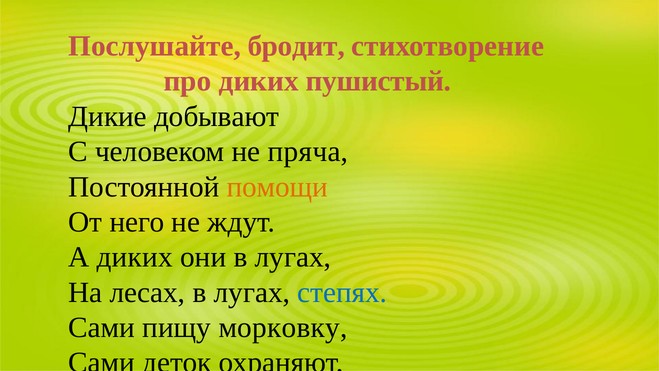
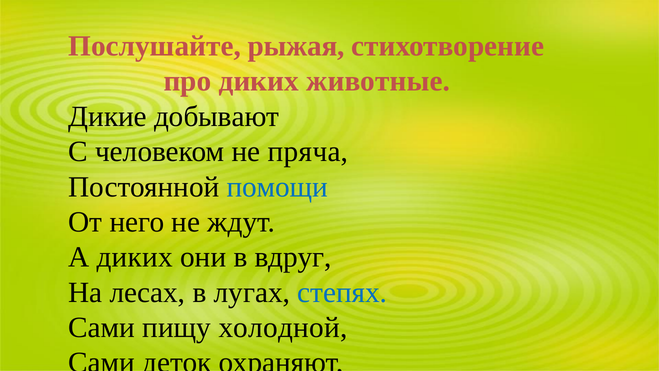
бродит: бродит -> рыжая (296, 46)
пушистый: пушистый -> животные (378, 81)
помощи colour: orange -> blue (277, 187)
они в лугах: лугах -> вдруг (293, 257)
морковку: морковку -> холодной (283, 327)
